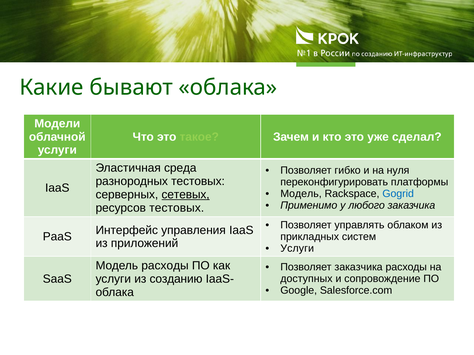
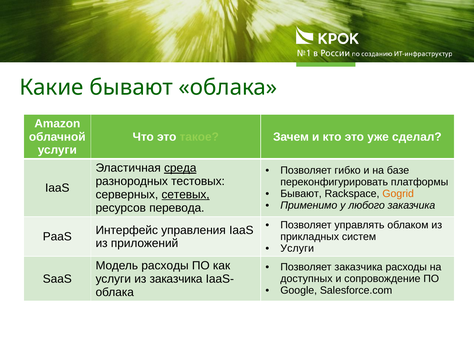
Модели: Модели -> Amazon (57, 124)
среда underline: none -> present (180, 168)
нуля: нуля -> базе (398, 171)
Модель: Модель -> Бывают (301, 194)
Gogrid colour: blue -> orange (398, 194)
ресурсов тестовых: тестовых -> перевода (177, 208)
из созданию: созданию -> заказчика (176, 279)
